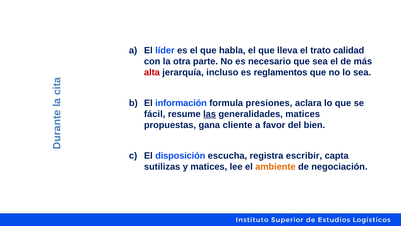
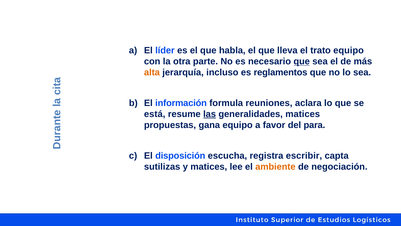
trato calidad: calidad -> equipo (349, 50)
que underline: none -> present (302, 61)
alta colour: red -> orange (152, 72)
presiones: presiones -> reuniones (269, 103)
fácil: fácil -> está (155, 114)
gana cliente: cliente -> equipo (238, 125)
bien: bien -> para (314, 125)
